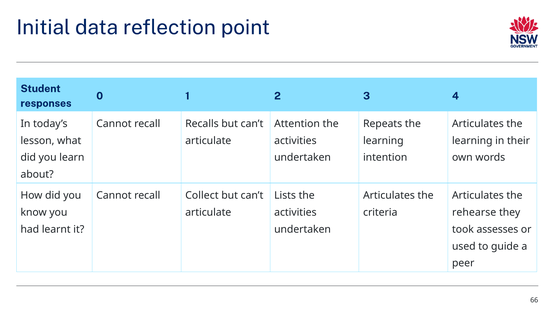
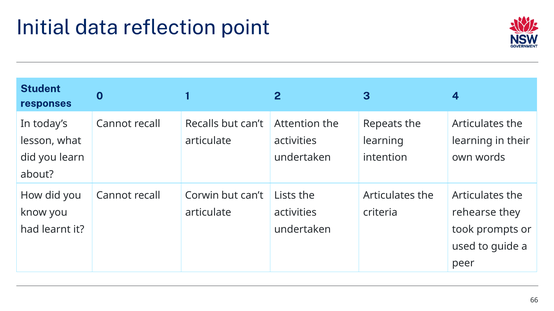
Collect: Collect -> Corwin (202, 196)
assesses: assesses -> prompts (497, 230)
